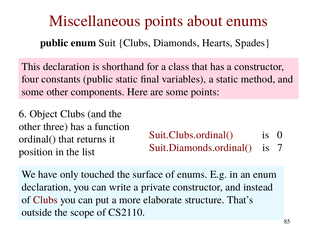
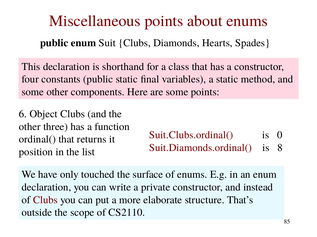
7: 7 -> 8 (280, 148)
